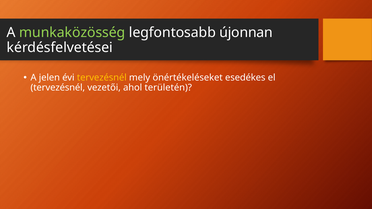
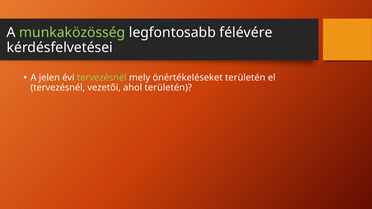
újonnan: újonnan -> félévére (246, 33)
tervezésnél colour: yellow -> light green (102, 78)
önértékeléseket esedékes: esedékes -> területén (245, 78)
